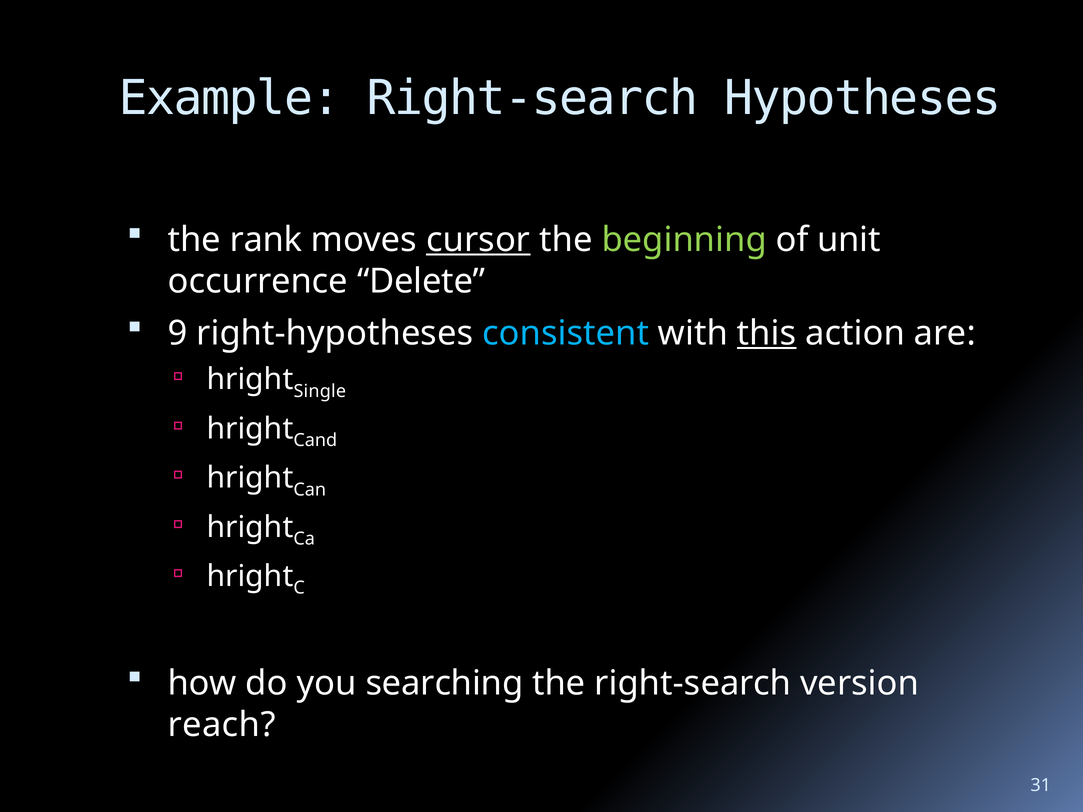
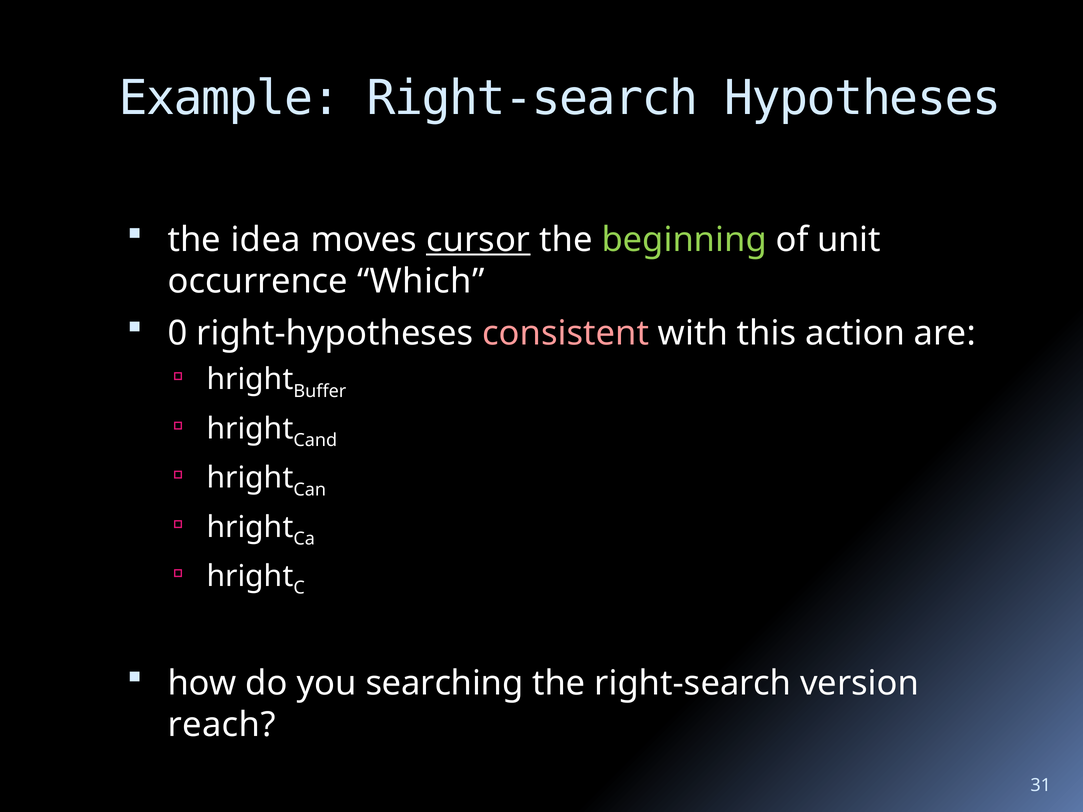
rank: rank -> idea (266, 240)
Delete: Delete -> Which (421, 281)
9: 9 -> 0 (178, 333)
consistent colour: light blue -> pink (566, 333)
this underline: present -> none (767, 333)
Single: Single -> Buffer (320, 391)
